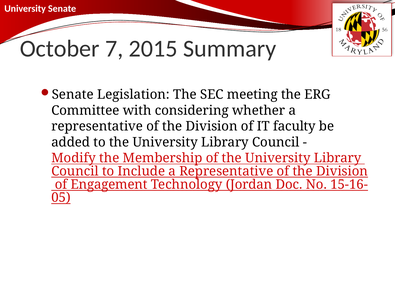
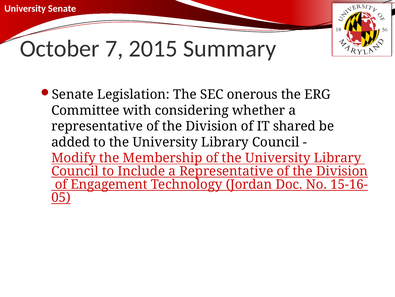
meeting: meeting -> onerous (252, 94)
faculty: faculty -> shared (294, 126)
